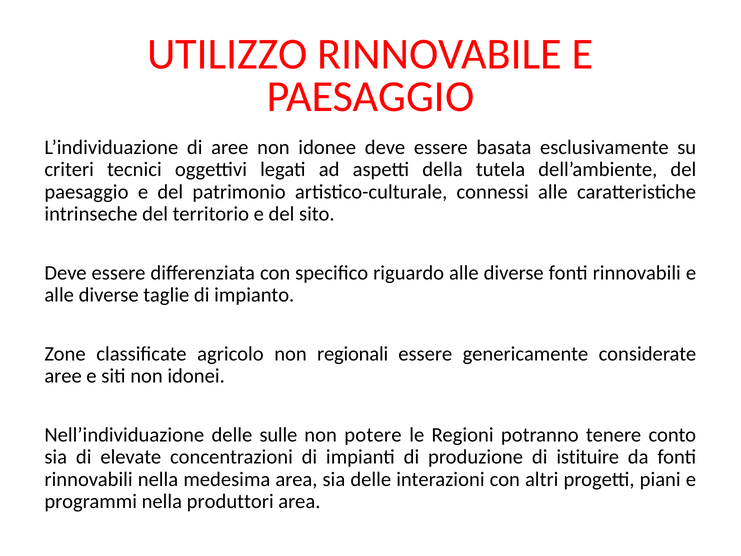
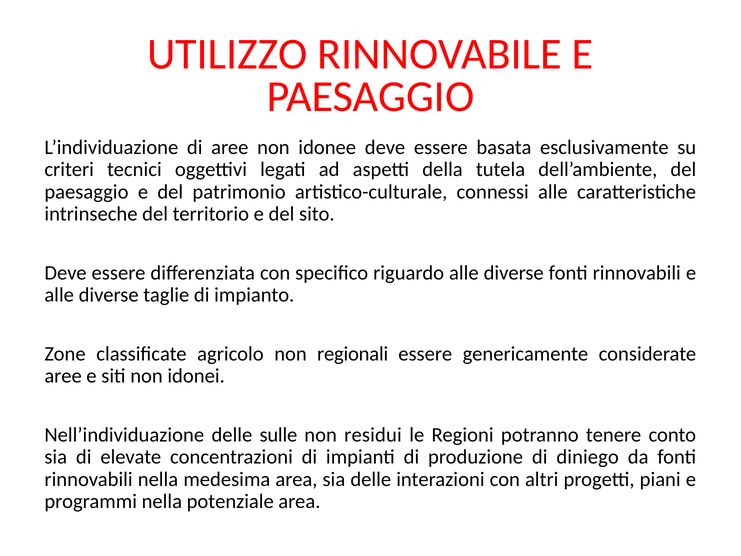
potere: potere -> residui (373, 435)
istituire: istituire -> diniego (588, 457)
produttori: produttori -> potenziale (230, 501)
